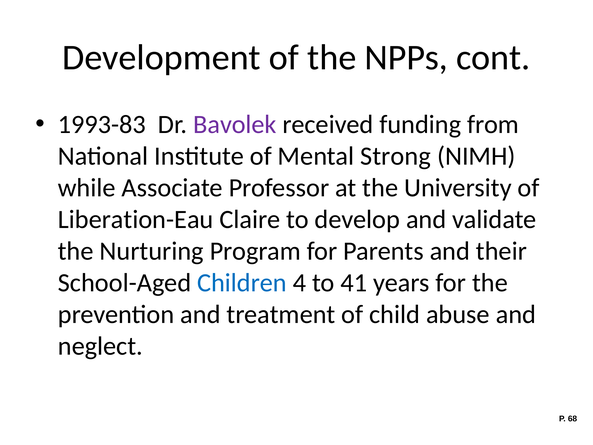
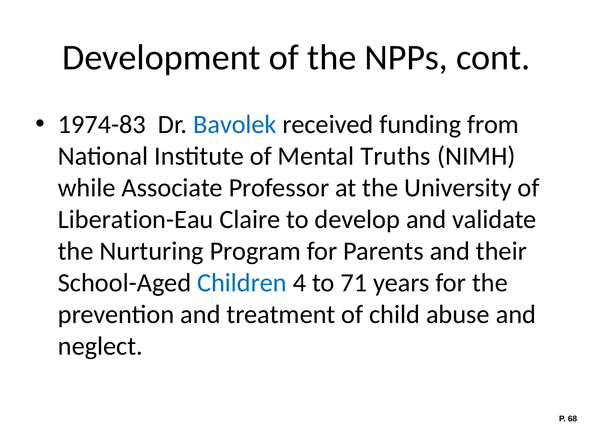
1993-83: 1993-83 -> 1974-83 (102, 124)
Bavolek colour: purple -> blue (235, 124)
Strong: Strong -> Truths (395, 156)
41: 41 -> 71 (354, 283)
